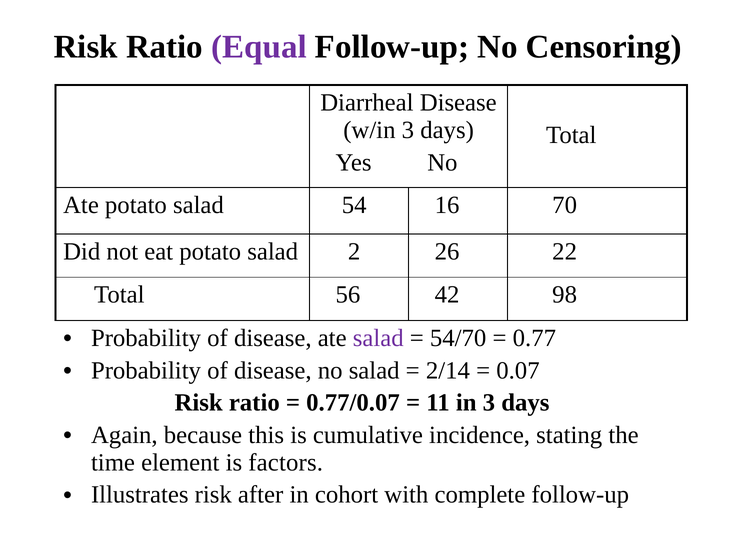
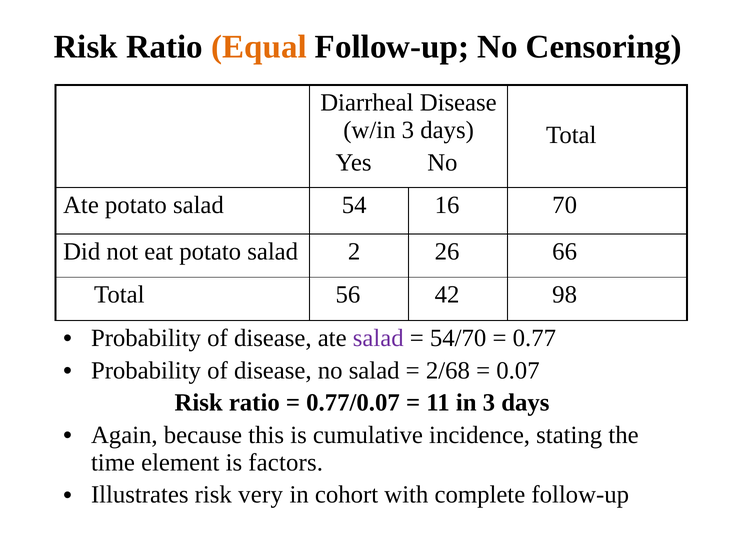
Equal colour: purple -> orange (259, 47)
22: 22 -> 66 (565, 252)
2/14: 2/14 -> 2/68 (448, 371)
after: after -> very (261, 495)
